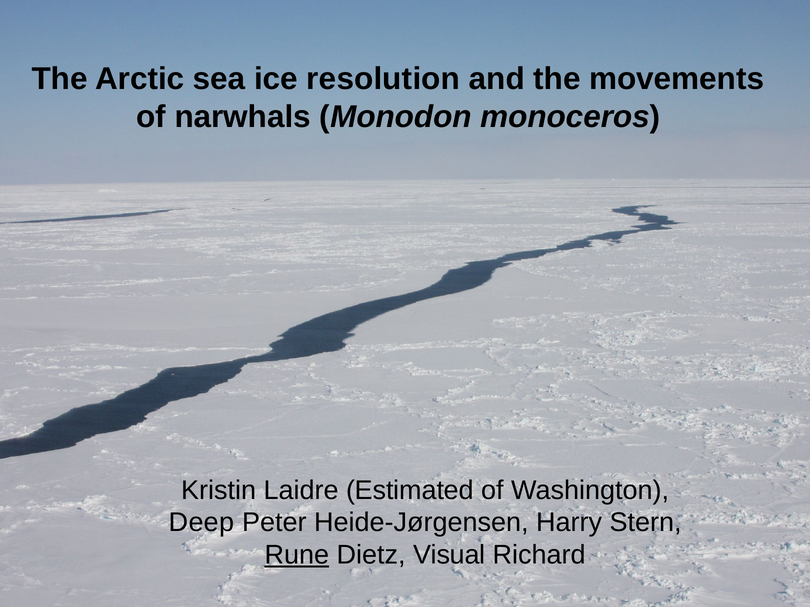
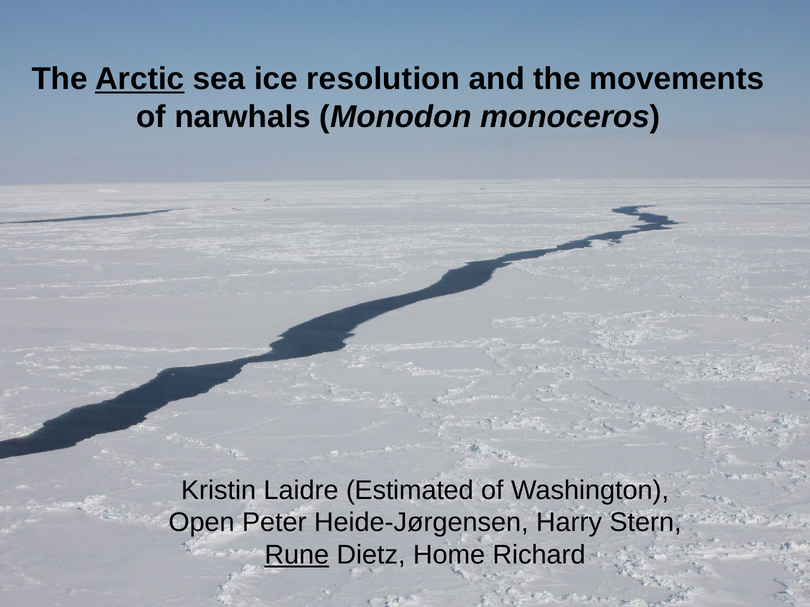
Arctic underline: none -> present (140, 79)
Deep: Deep -> Open (202, 523)
Visual: Visual -> Home (449, 555)
